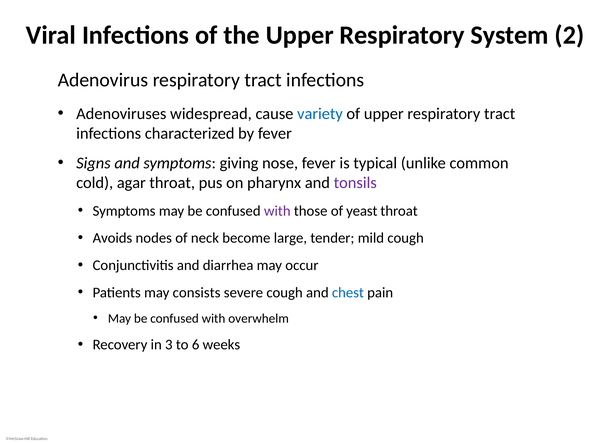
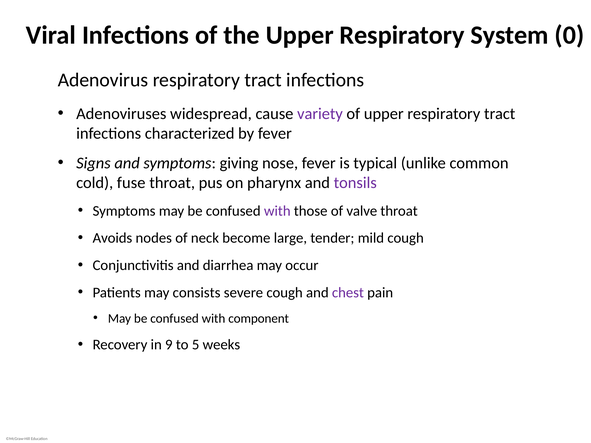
2: 2 -> 0 (569, 35)
variety colour: blue -> purple (320, 114)
agar: agar -> fuse (131, 183)
yeast: yeast -> valve (362, 211)
chest colour: blue -> purple (348, 293)
overwhelm: overwhelm -> component (259, 319)
3: 3 -> 9 (169, 345)
6: 6 -> 5 (196, 345)
